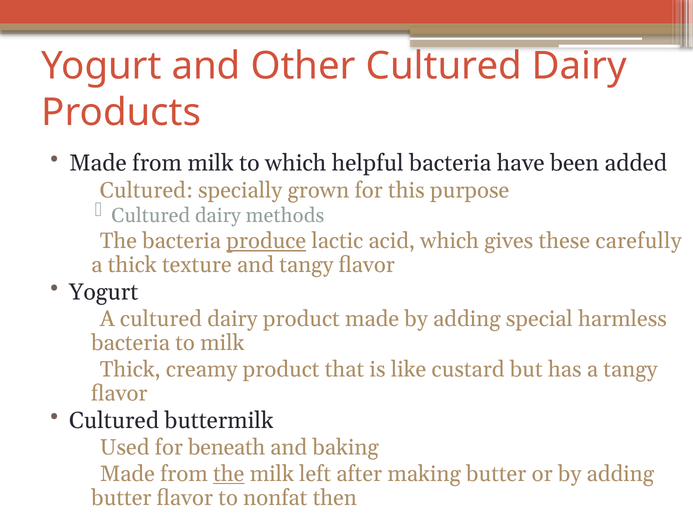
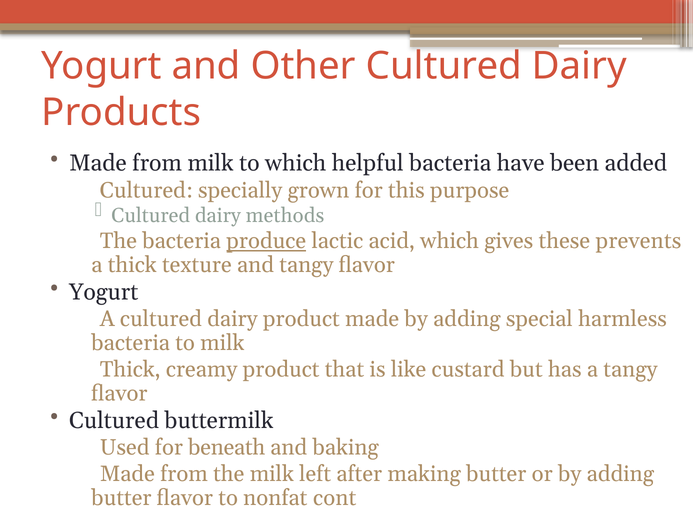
carefully: carefully -> prevents (638, 241)
the underline: present -> none (229, 474)
then: then -> cont (335, 498)
